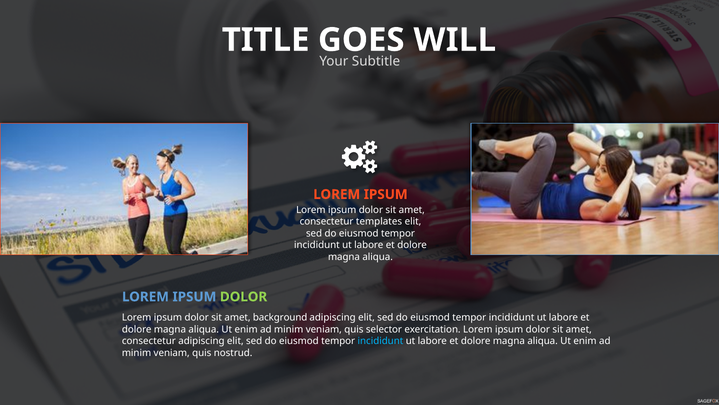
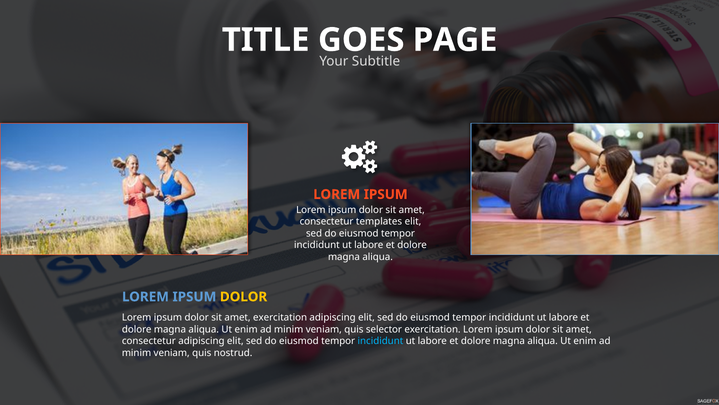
WILL: WILL -> PAGE (455, 40)
DOLOR colour: light green -> yellow (244, 296)
amet background: background -> exercitation (280, 317)
